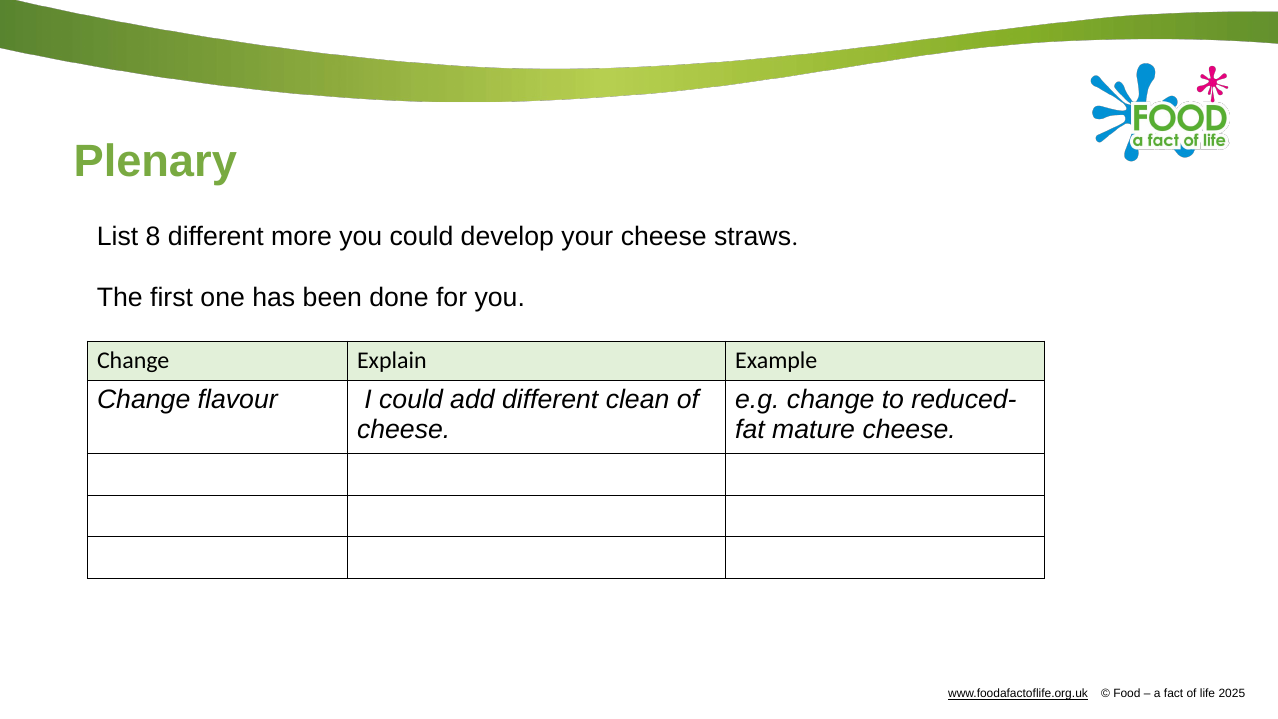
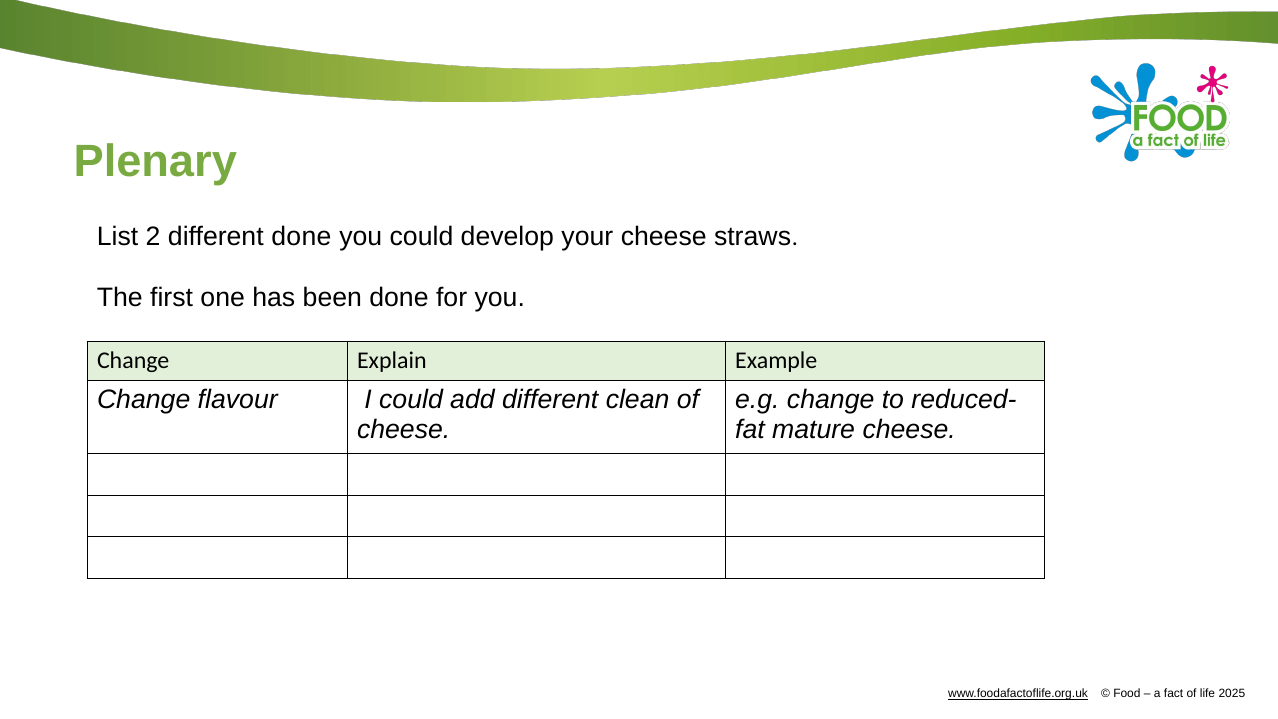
8: 8 -> 2 (153, 237)
different more: more -> done (301, 237)
